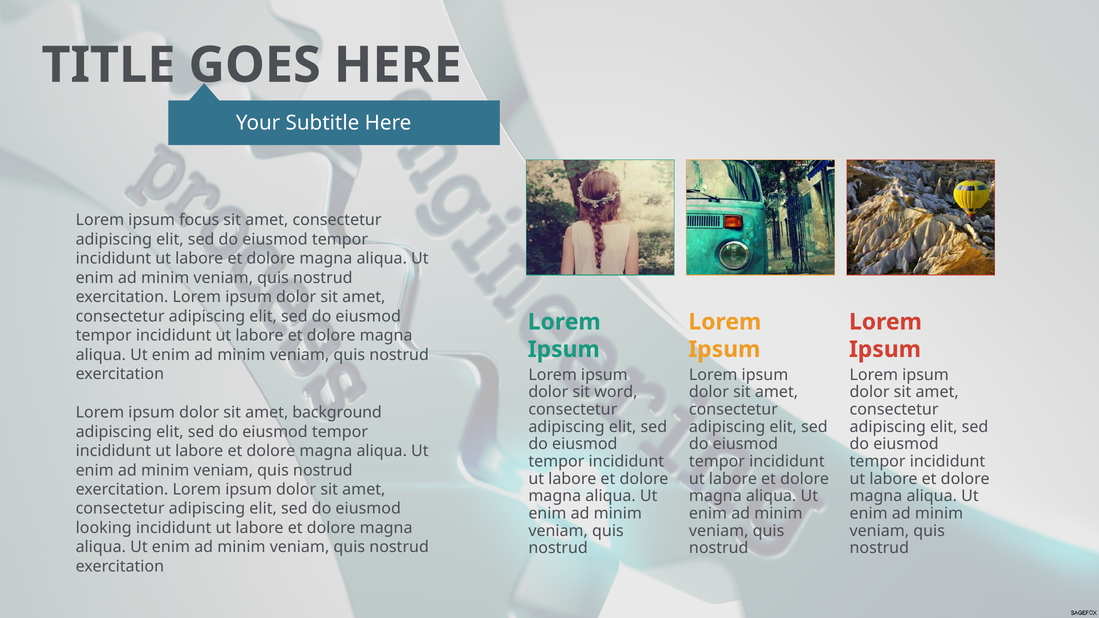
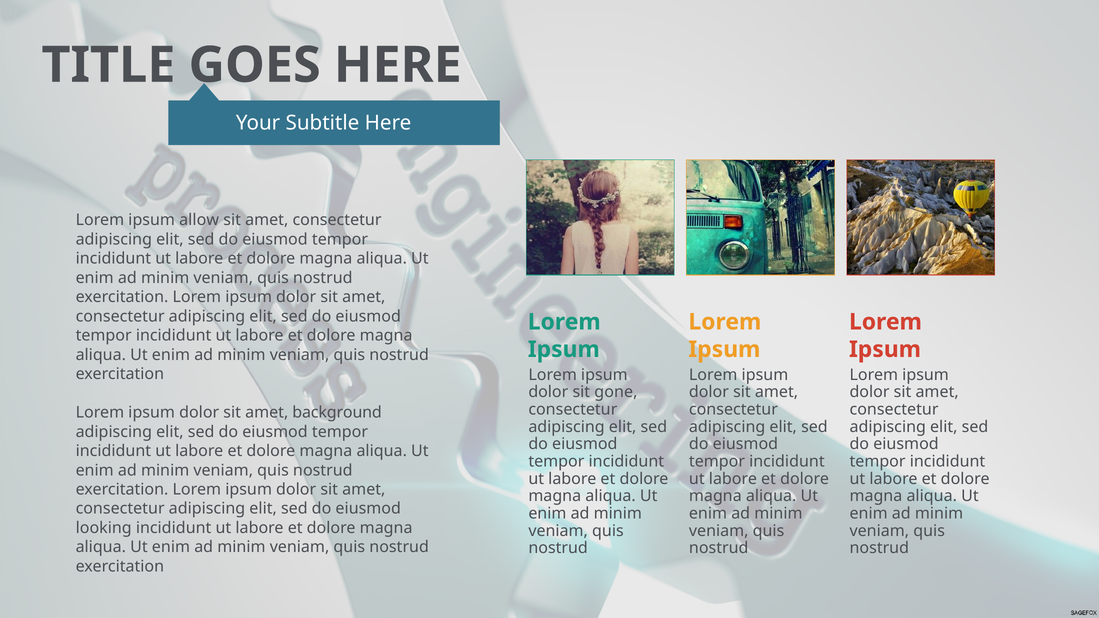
focus: focus -> allow (199, 220)
word: word -> gone (616, 392)
